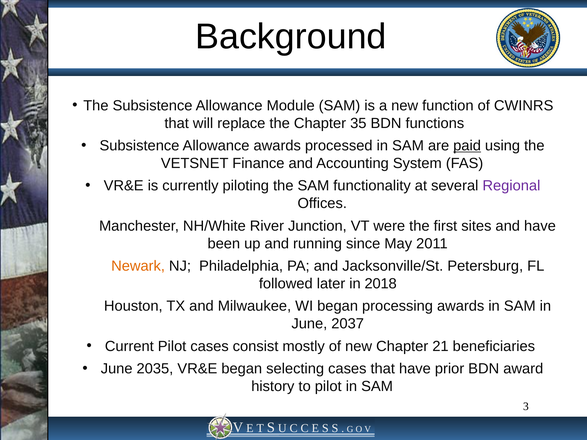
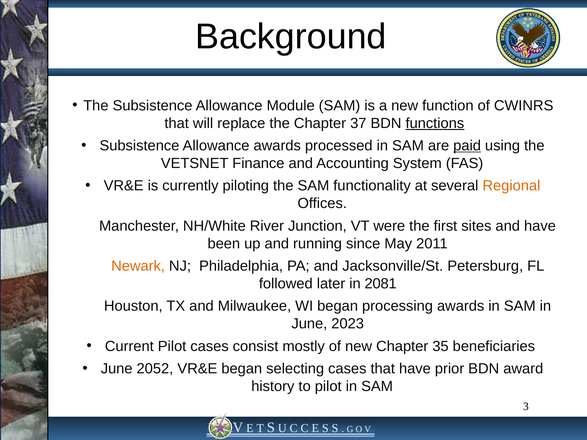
35: 35 -> 37 (358, 123)
functions underline: none -> present (435, 123)
Regional colour: purple -> orange (511, 186)
2018: 2018 -> 2081 (381, 284)
2037: 2037 -> 2023 (348, 324)
21: 21 -> 35 (440, 346)
2035: 2035 -> 2052 (155, 369)
